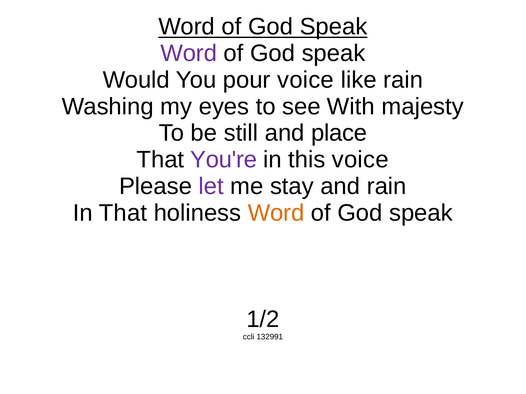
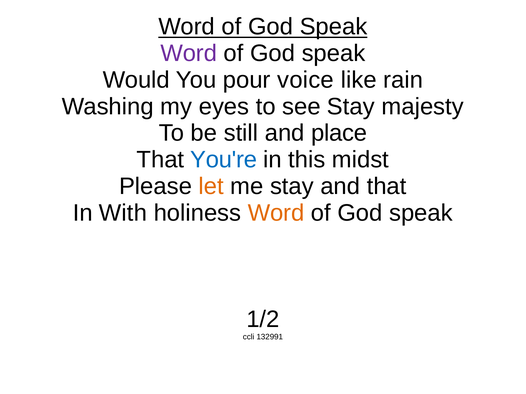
see With: With -> Stay (351, 107)
You're colour: purple -> blue (224, 160)
this voice: voice -> midst (360, 160)
let colour: purple -> orange (211, 186)
and rain: rain -> that (387, 186)
In That: That -> With (123, 213)
